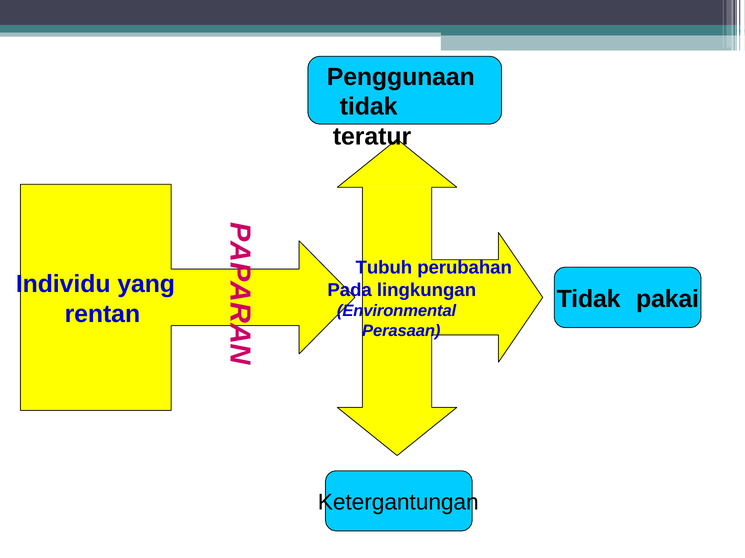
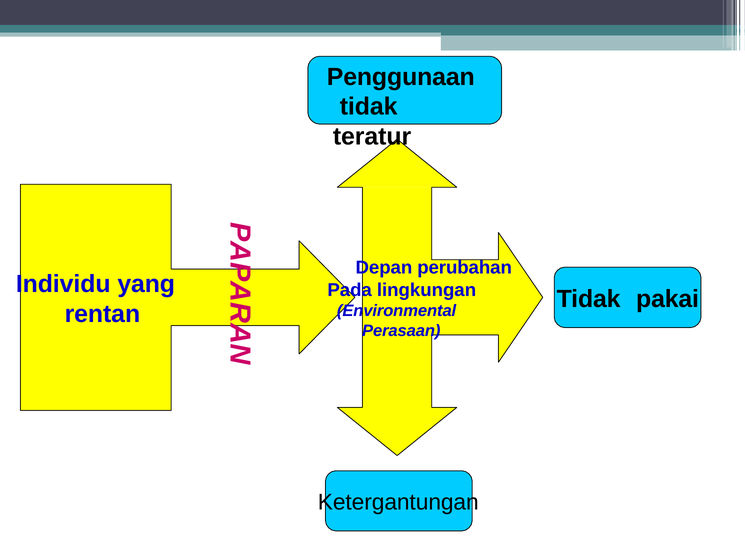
Tubuh: Tubuh -> Depan (384, 268)
